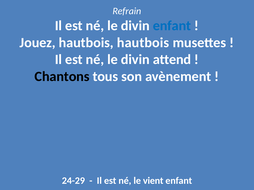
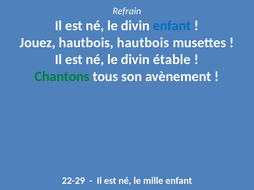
attend: attend -> étable (172, 60)
Chantons colour: black -> green (62, 77)
24-29: 24-29 -> 22-29 (73, 181)
vient: vient -> mille (153, 181)
